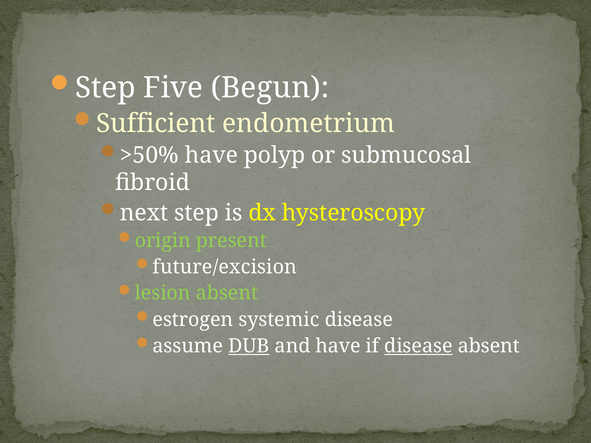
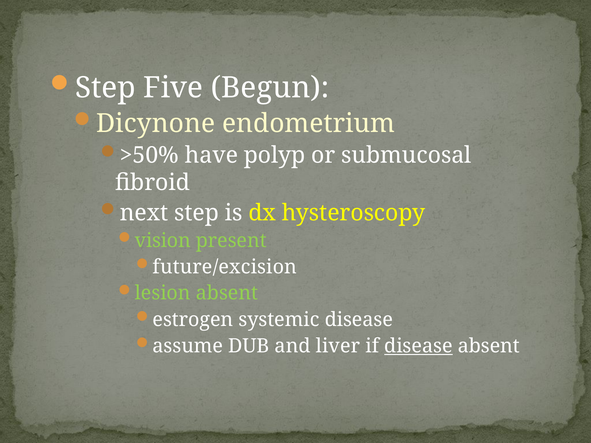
Sufficient: Sufficient -> Dicynone (156, 123)
origin: origin -> vision (163, 241)
DUB underline: present -> none (249, 346)
and have: have -> liver (338, 346)
